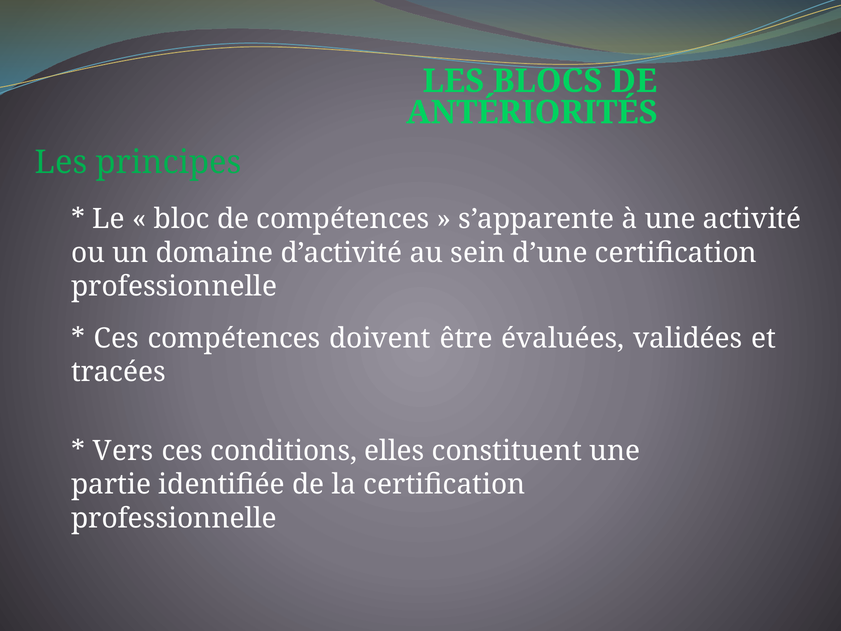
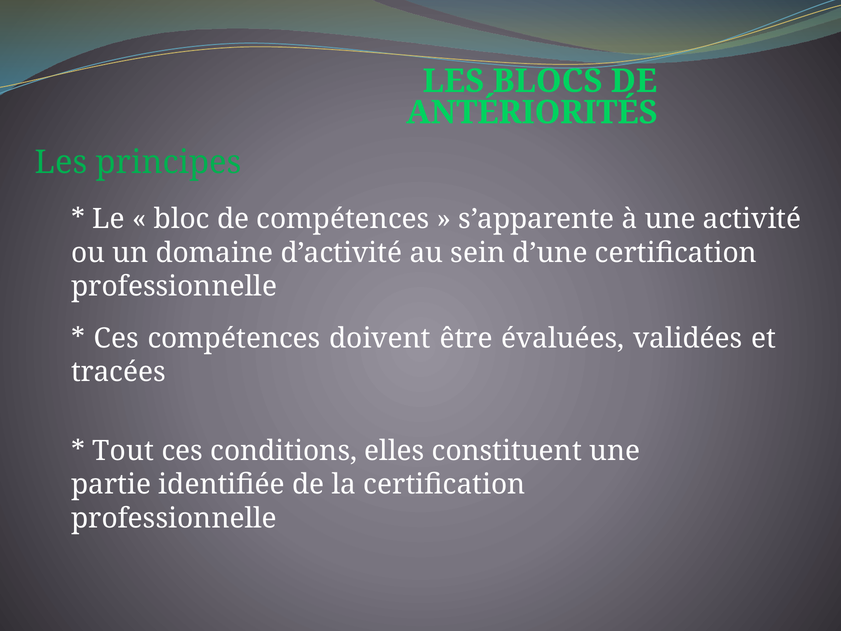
Vers: Vers -> Tout (123, 451)
